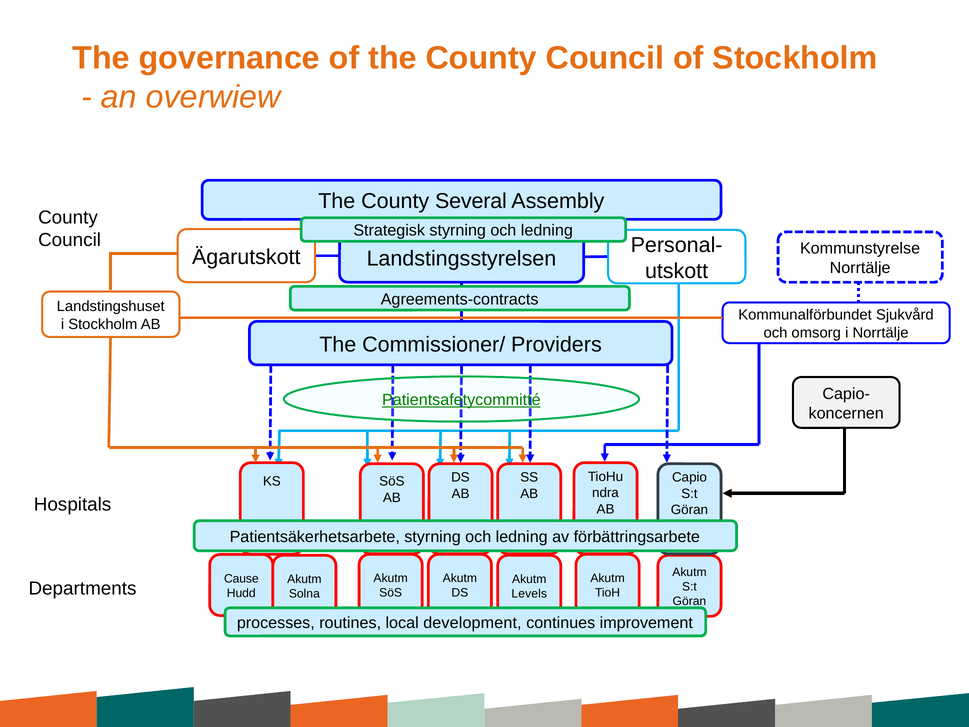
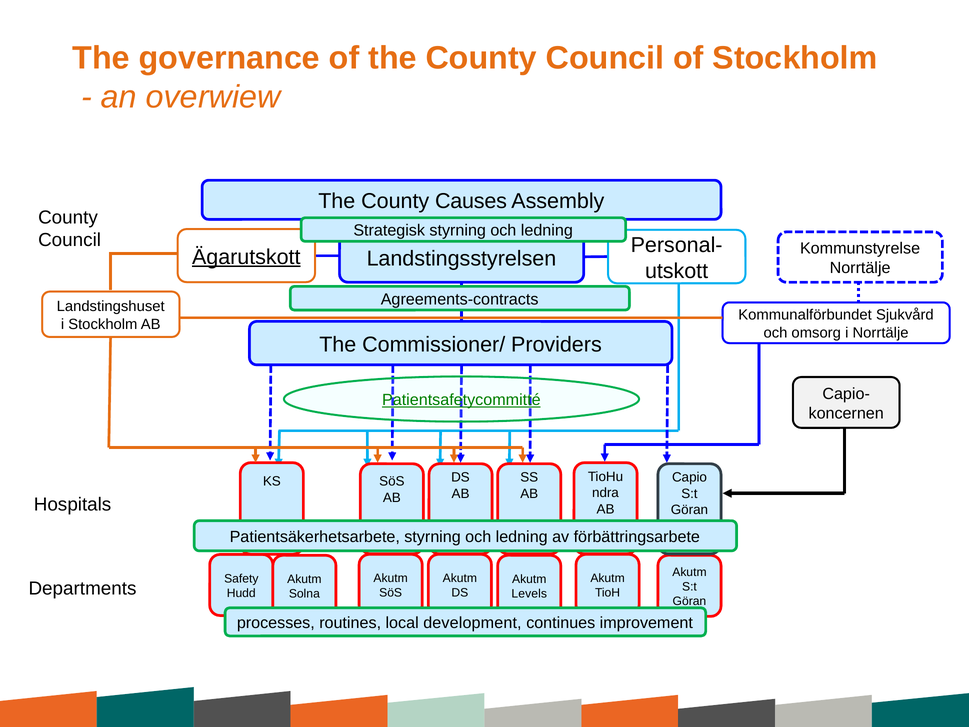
Several: Several -> Causes (471, 201)
Ägarutskott underline: none -> present (246, 257)
Cause: Cause -> Safety (241, 578)
